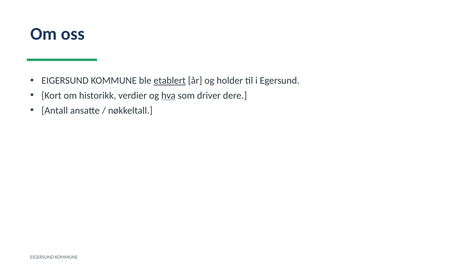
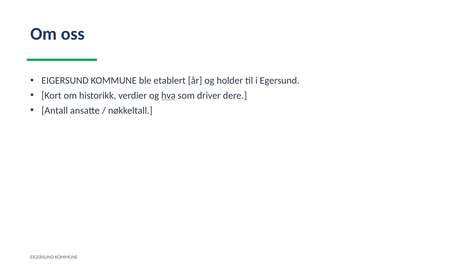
etablert underline: present -> none (170, 81)
